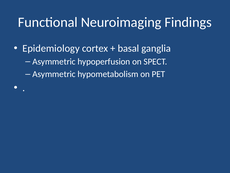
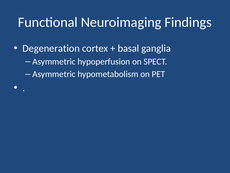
Epidemiology: Epidemiology -> Degeneration (51, 48)
